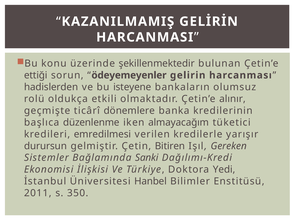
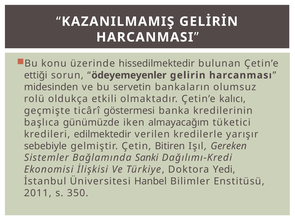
şekillenmektedir: şekillenmektedir -> hissedilmektedir (157, 64)
hadislerden: hadislerden -> midesinden (51, 87)
isteyene: isteyene -> servetin (132, 87)
alınır: alınır -> kalıcı (233, 99)
dönemlere: dönemlere -> göstermesi (129, 111)
düzenlenme: düzenlenme -> günümüzde (91, 123)
emredilmesi: emredilmesi -> edilmektedir (102, 134)
durursun: durursun -> sebebiyle (46, 146)
